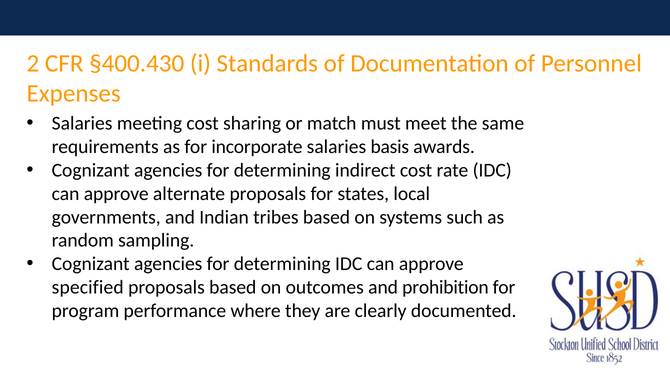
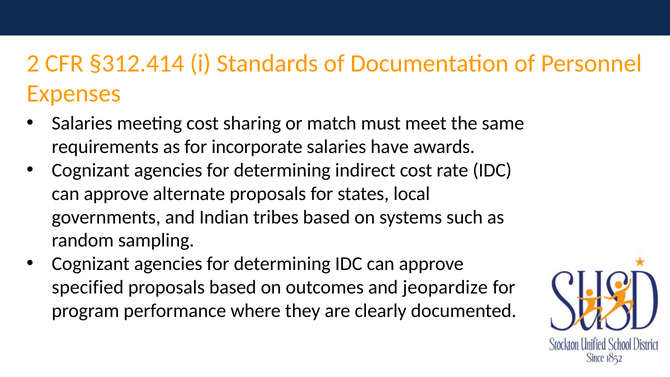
§400.430: §400.430 -> §312.414 (137, 63)
basis: basis -> have (390, 147)
prohibition: prohibition -> jeopardize (445, 287)
